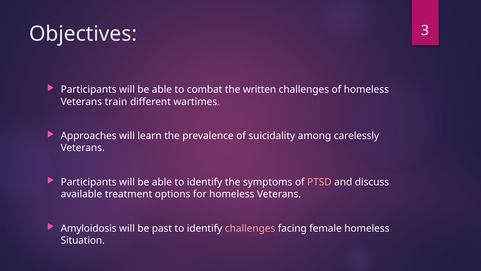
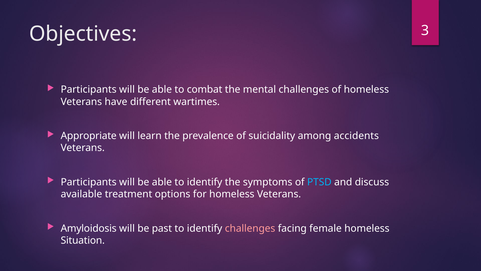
written: written -> mental (260, 90)
train: train -> have (116, 102)
Approaches: Approaches -> Appropriate (89, 136)
carelessly: carelessly -> accidents (356, 136)
PTSD colour: pink -> light blue (319, 182)
